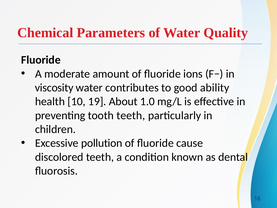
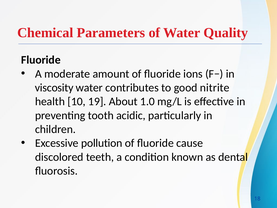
ability: ability -> nitrite (215, 88)
tooth teeth: teeth -> acidic (131, 115)
